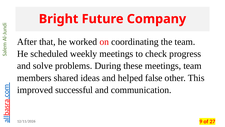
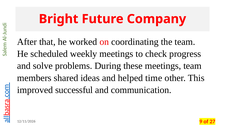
false: false -> time (154, 78)
